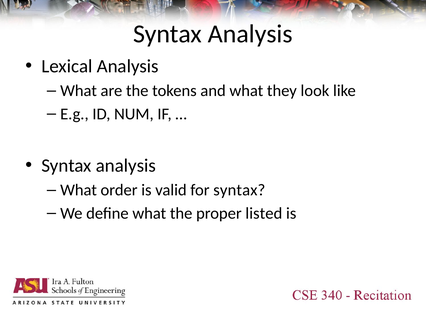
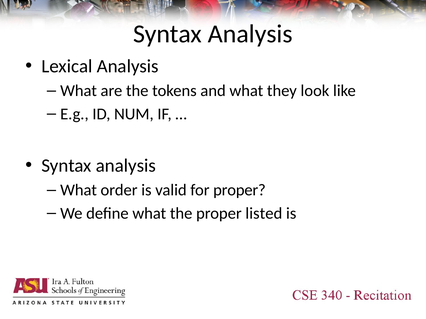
for syntax: syntax -> proper (239, 190)
